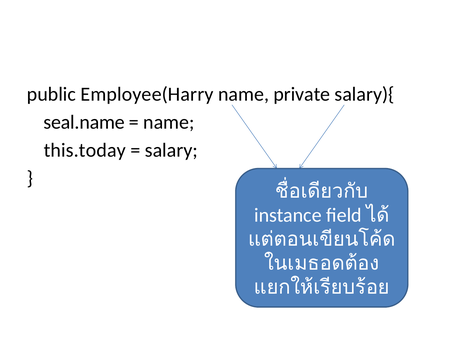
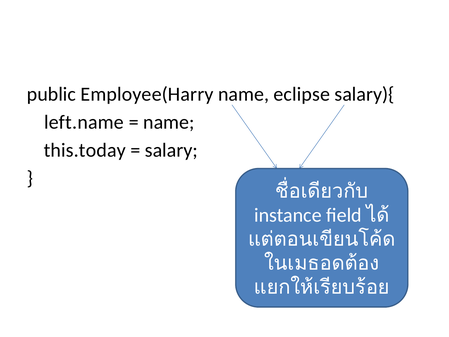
private: private -> eclipse (302, 94)
seal.name: seal.name -> left.name (84, 122)
